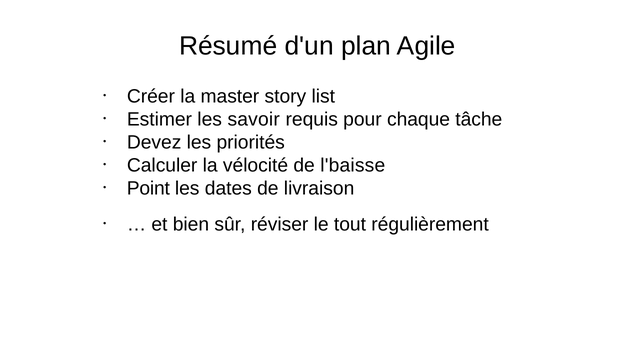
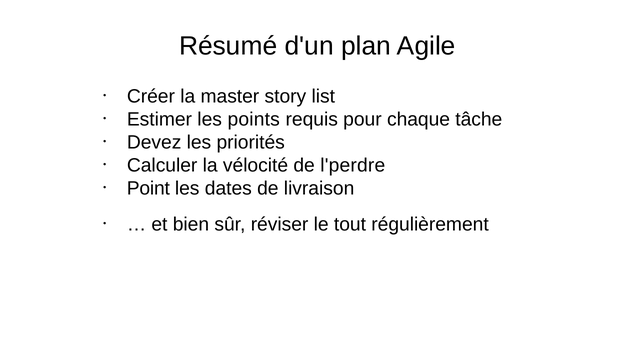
savoir: savoir -> points (254, 120)
l'baisse: l'baisse -> l'perdre (353, 166)
